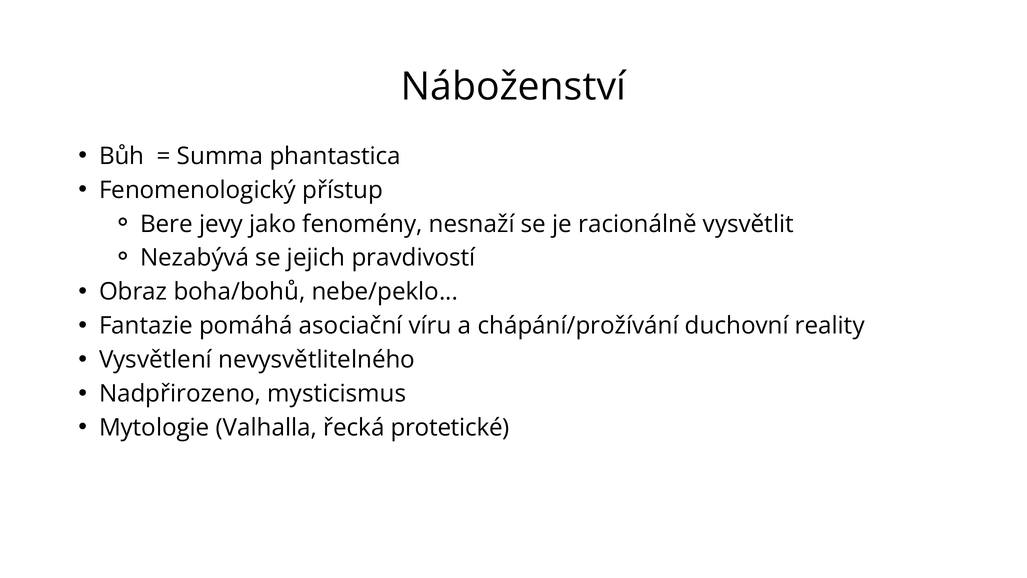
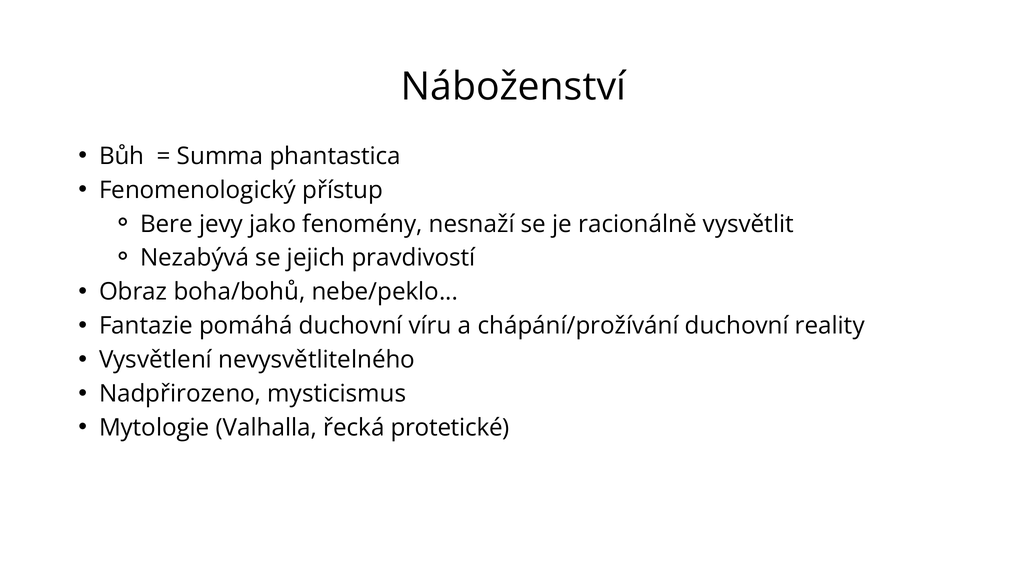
pomáhá asociační: asociační -> duchovní (351, 326)
